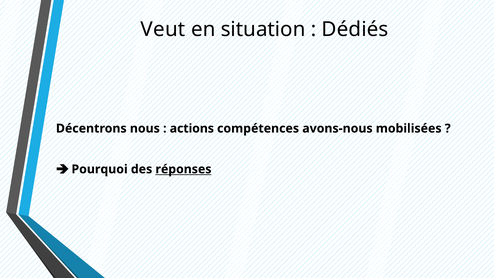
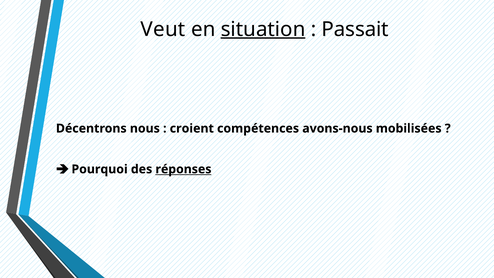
situation underline: none -> present (263, 29)
Dédiés: Dédiés -> Passait (355, 29)
actions: actions -> croient (192, 128)
